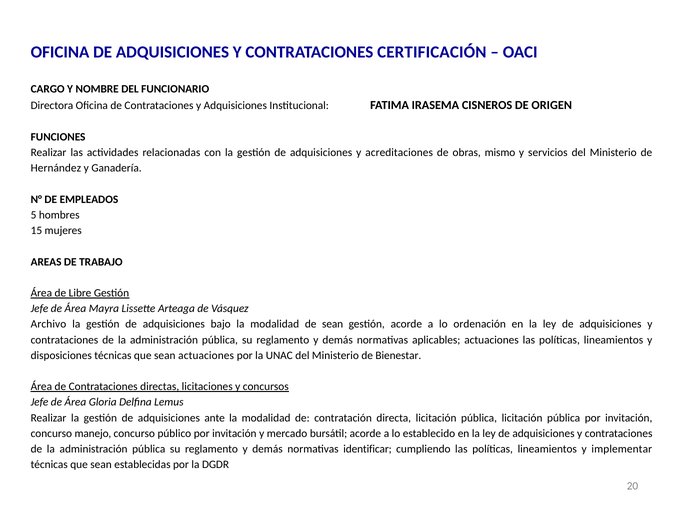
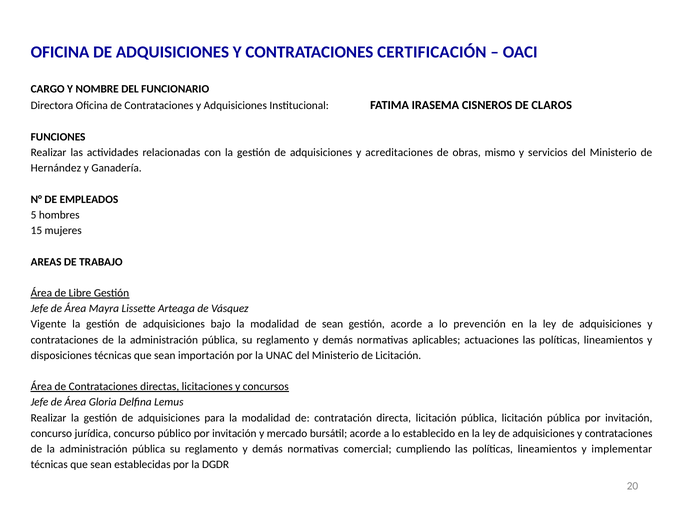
ORIGEN: ORIGEN -> CLAROS (552, 105)
Archivo: Archivo -> Vigente (49, 324)
ordenación: ordenación -> prevención (480, 324)
sean actuaciones: actuaciones -> importación (206, 356)
de Bienestar: Bienestar -> Licitación (398, 356)
ante: ante -> para (215, 418)
manejo: manejo -> jurídica (93, 434)
identificar: identificar -> comercial (367, 449)
